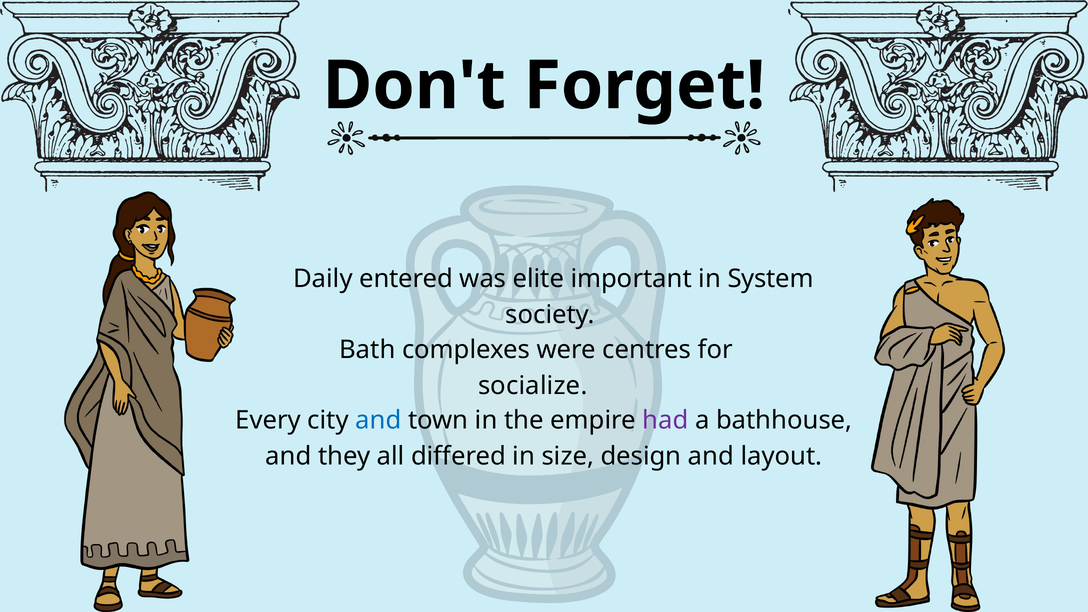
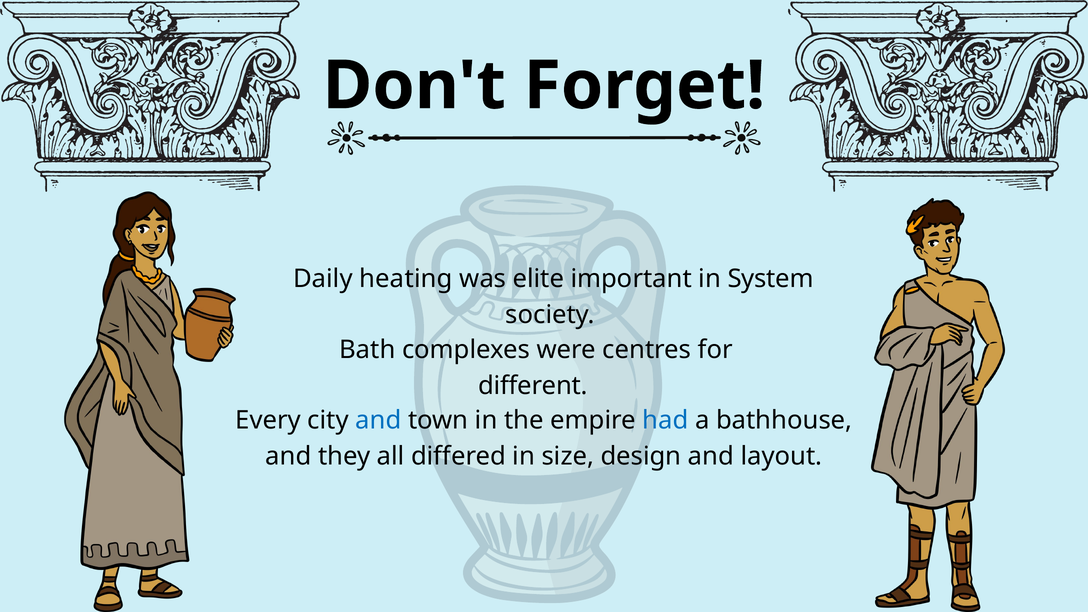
entered: entered -> heating (406, 279)
socialize: socialize -> different (533, 386)
had colour: purple -> blue (665, 420)
